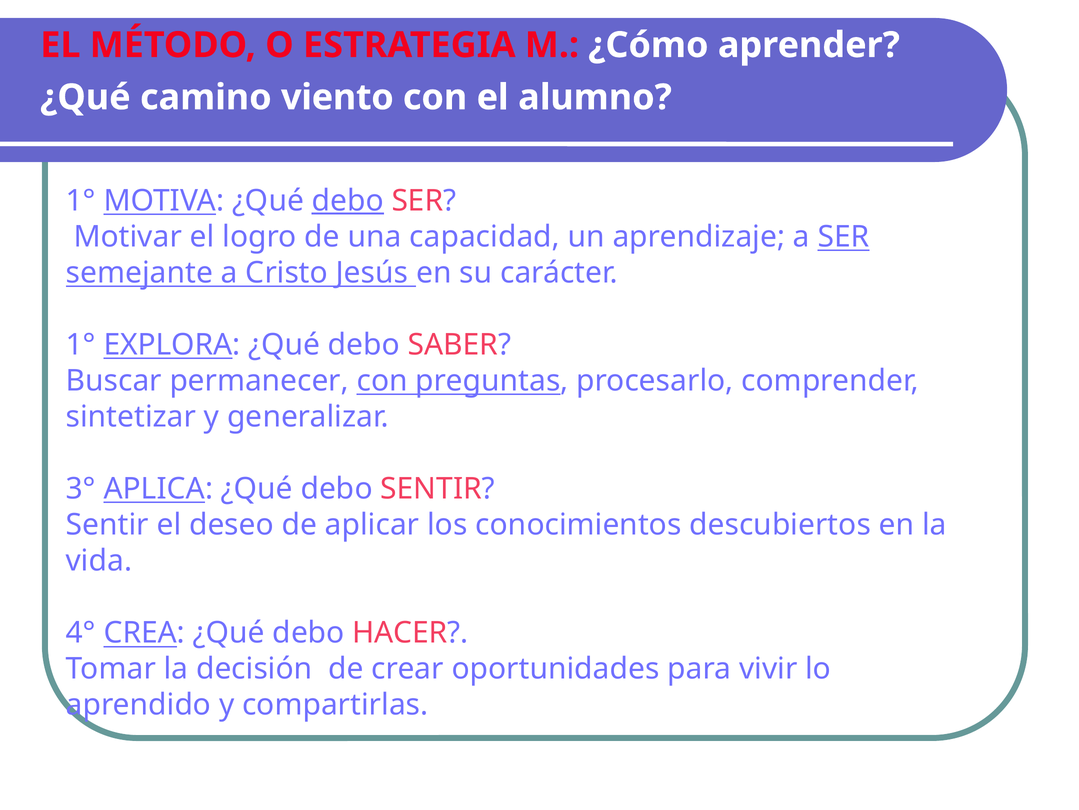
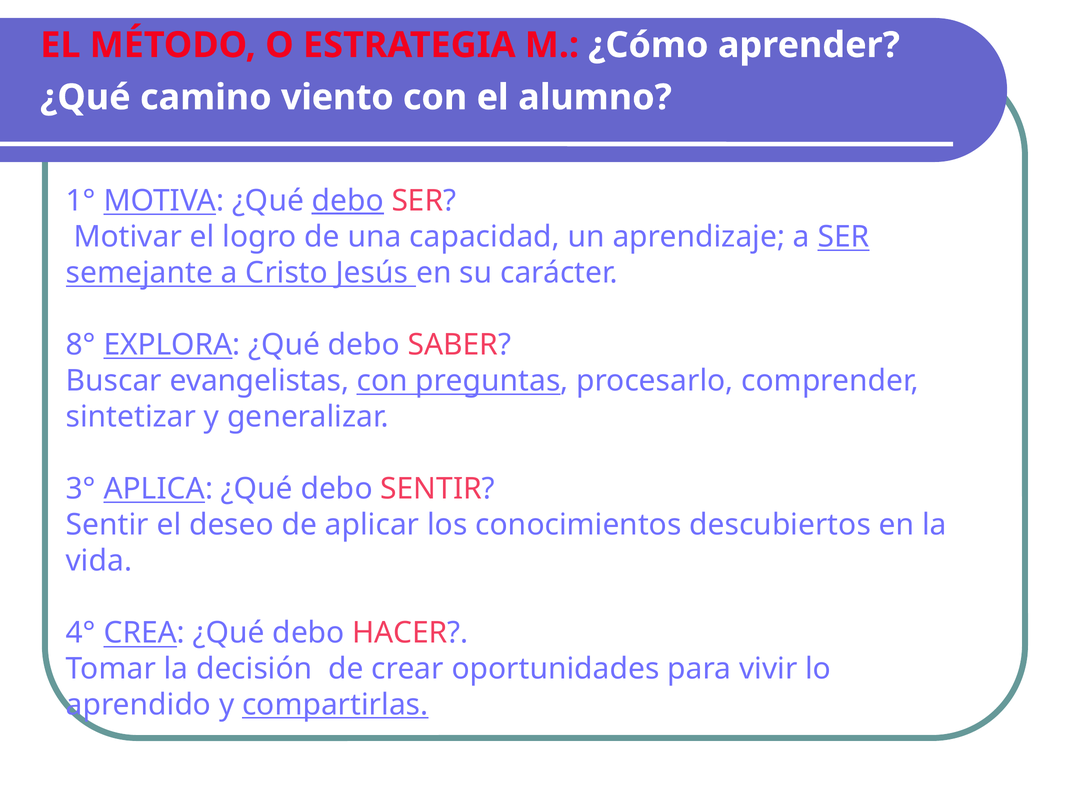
1°: 1° -> 8° (81, 344)
permanecer: permanecer -> evangelistas (259, 380)
compartirlas underline: none -> present (335, 704)
